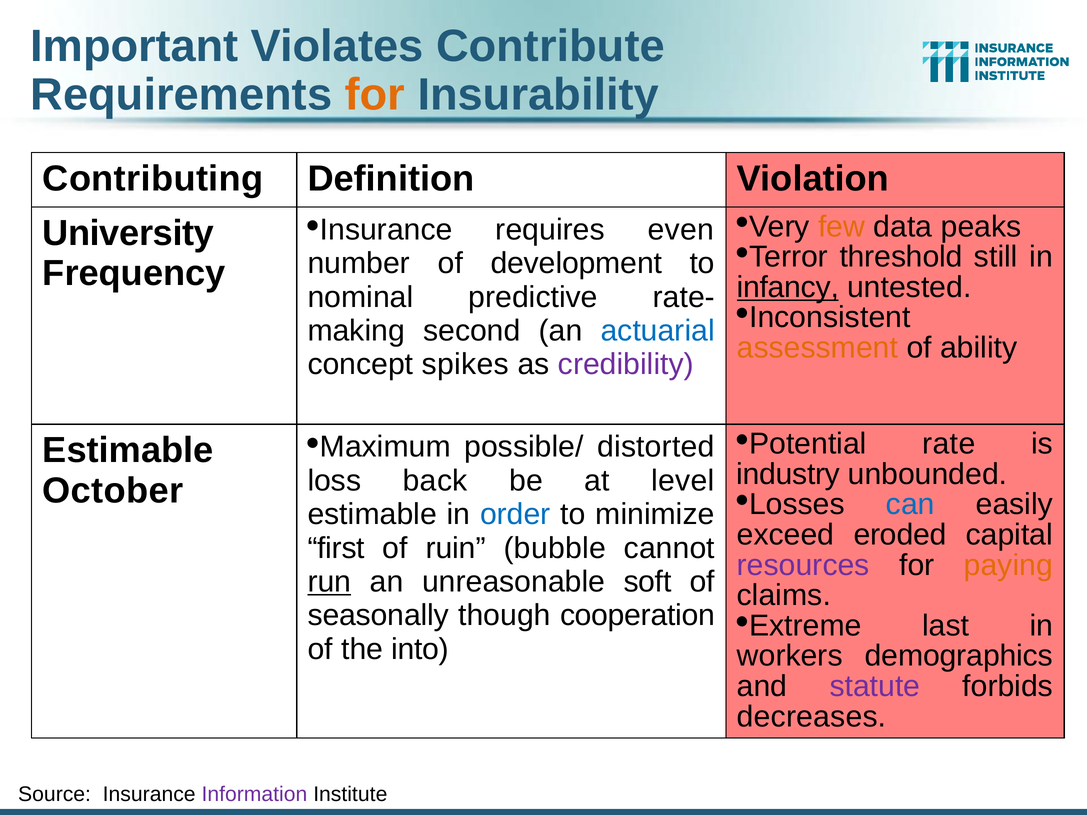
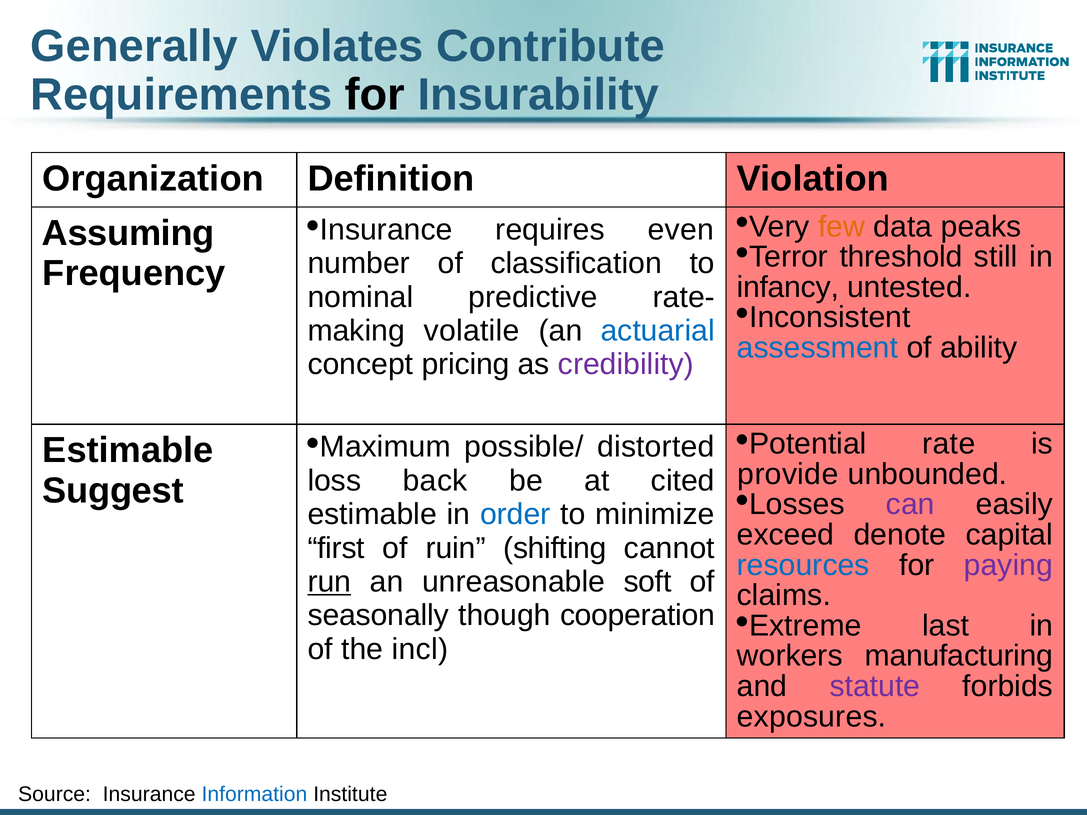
Important: Important -> Generally (134, 46)
for colour: orange -> black (375, 95)
Contributing: Contributing -> Organization (153, 179)
University: University -> Assuming (128, 233)
development: development -> classification (576, 263)
infancy underline: present -> none (788, 287)
second: second -> volatile (472, 331)
assessment colour: orange -> blue (818, 348)
spikes: spikes -> pricing (466, 364)
industry: industry -> provide (788, 474)
level: level -> cited (683, 481)
October: October -> Suggest (113, 491)
can colour: blue -> purple (910, 505)
eroded: eroded -> denote (900, 535)
bubble: bubble -> shifting (555, 548)
resources colour: purple -> blue (803, 565)
paying colour: orange -> purple (1008, 565)
into: into -> incl (420, 649)
demographics: demographics -> manufacturing (959, 656)
decreases: decreases -> exposures (812, 717)
Information colour: purple -> blue (254, 794)
